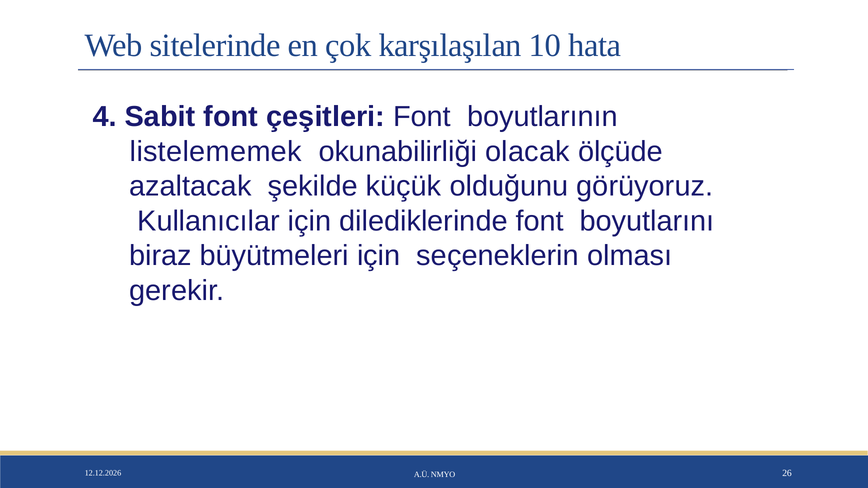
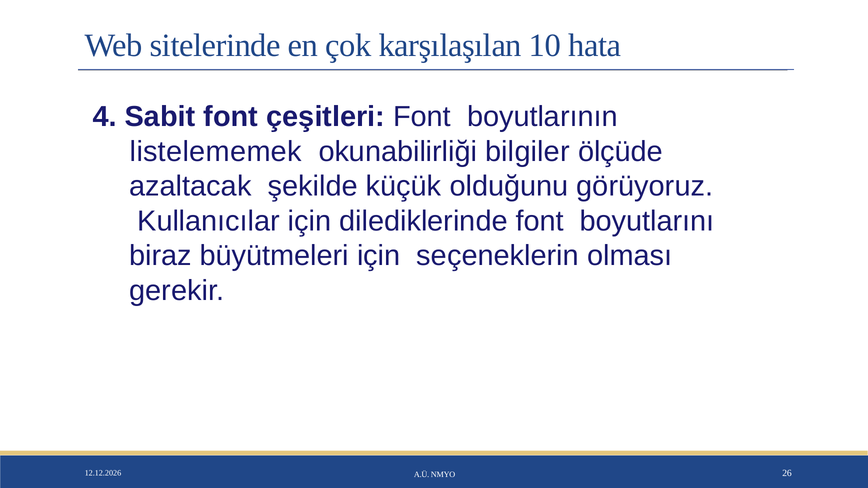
olacak: olacak -> bilgiler (527, 152)
